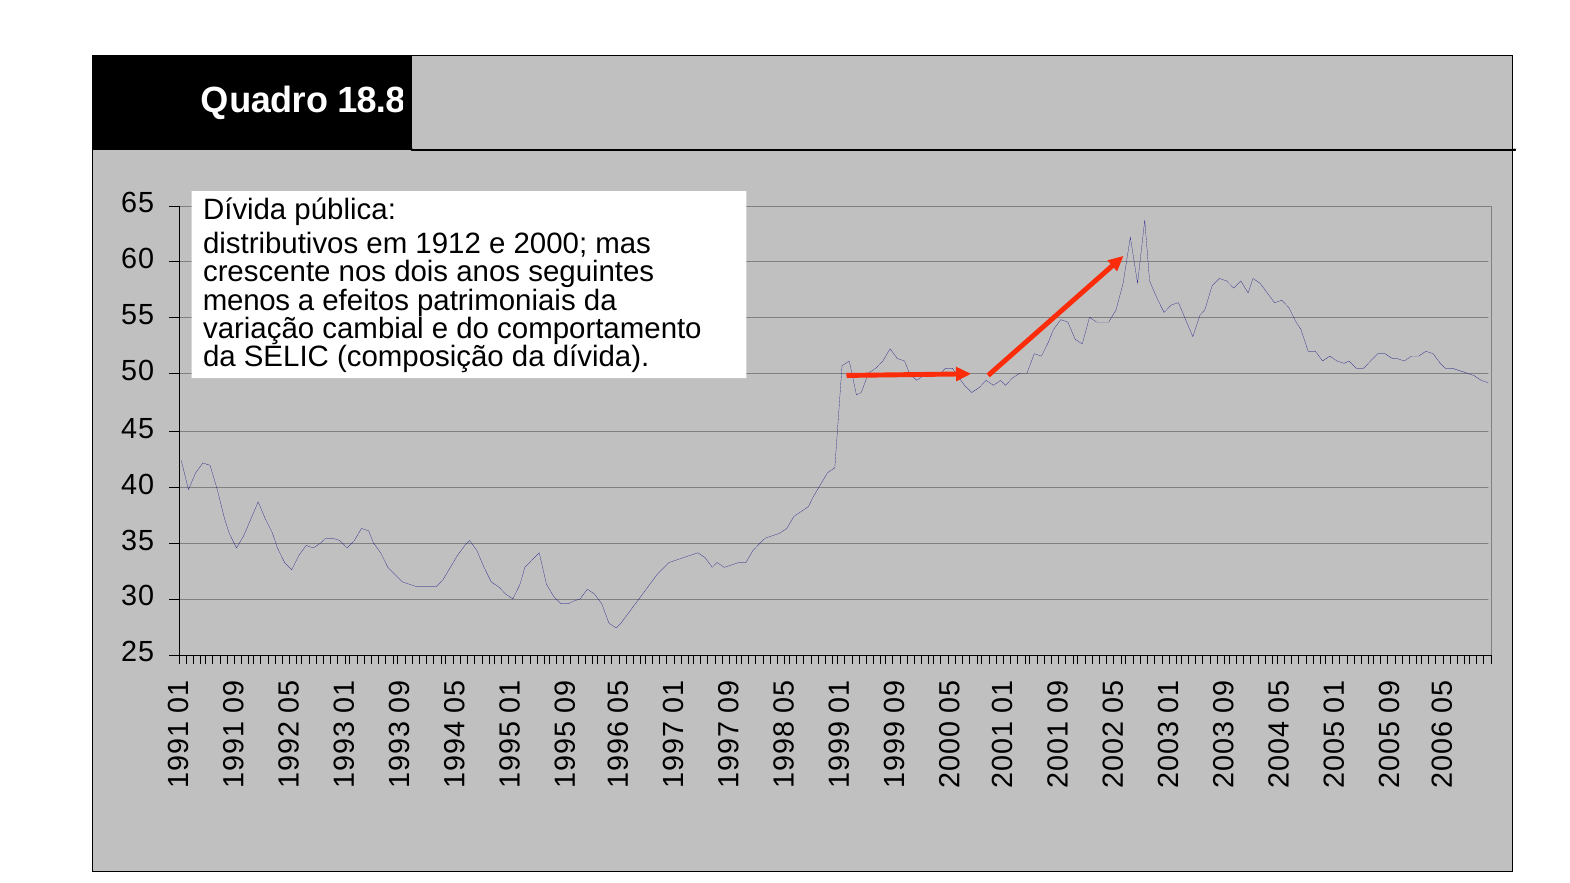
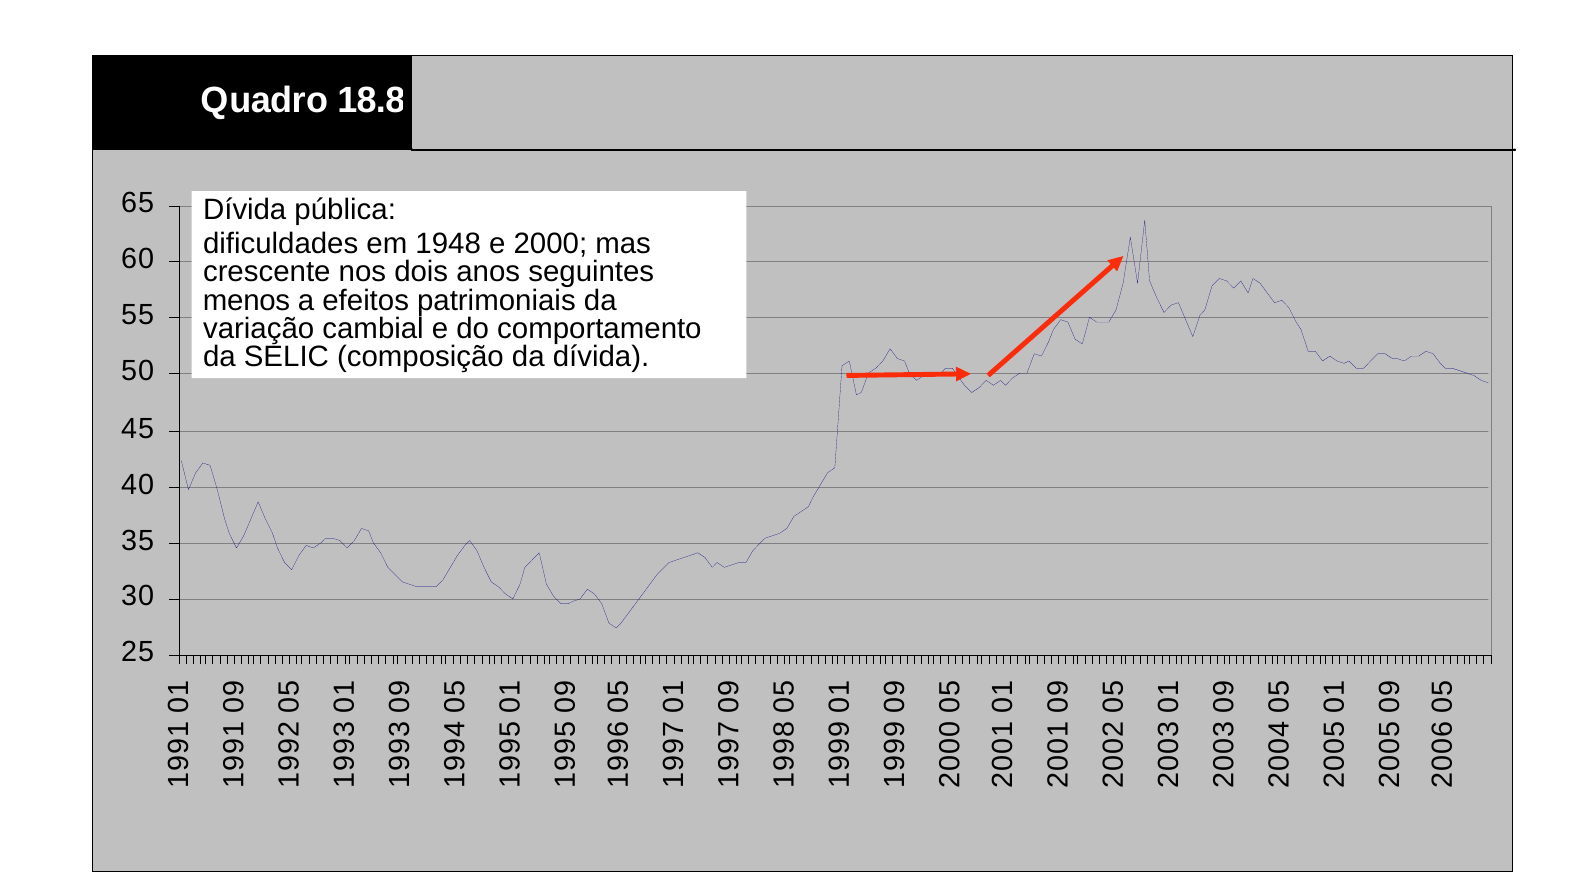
distributivos: distributivos -> dificuldades (281, 244)
1912: 1912 -> 1948 (448, 244)
